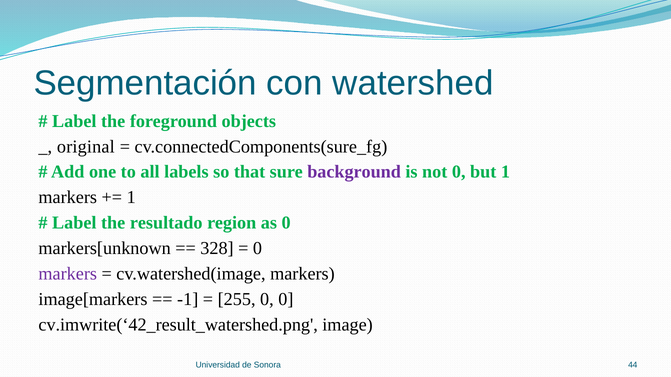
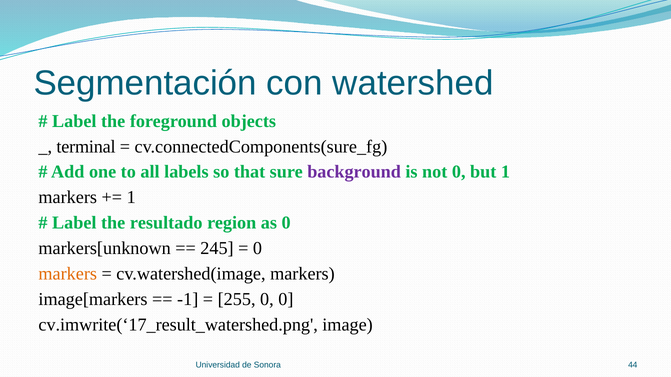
original: original -> terminal (86, 147)
328: 328 -> 245 (217, 249)
markers colour: purple -> orange (68, 274)
cv.imwrite(‘42_result_watershed.png: cv.imwrite(‘42_result_watershed.png -> cv.imwrite(‘17_result_watershed.png (178, 325)
